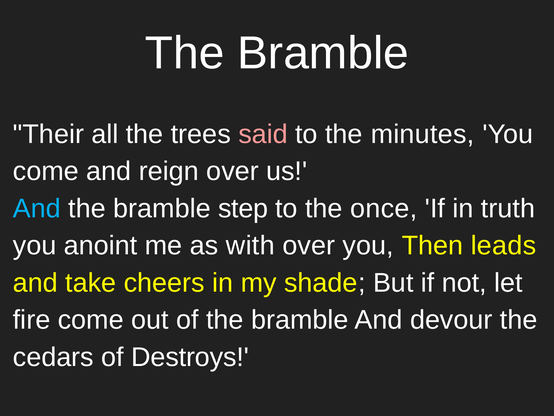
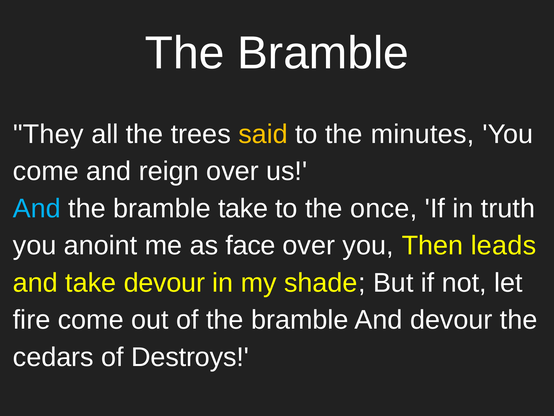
Their: Their -> They (48, 134)
said colour: pink -> yellow (263, 134)
bramble step: step -> take (243, 208)
with: with -> face (251, 245)
take cheers: cheers -> devour (164, 283)
